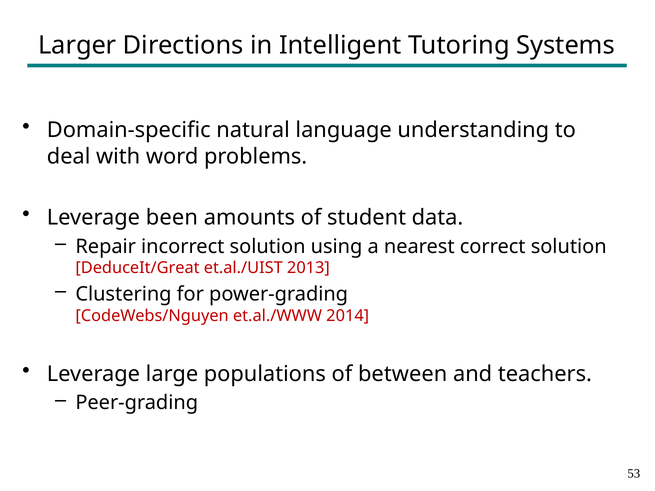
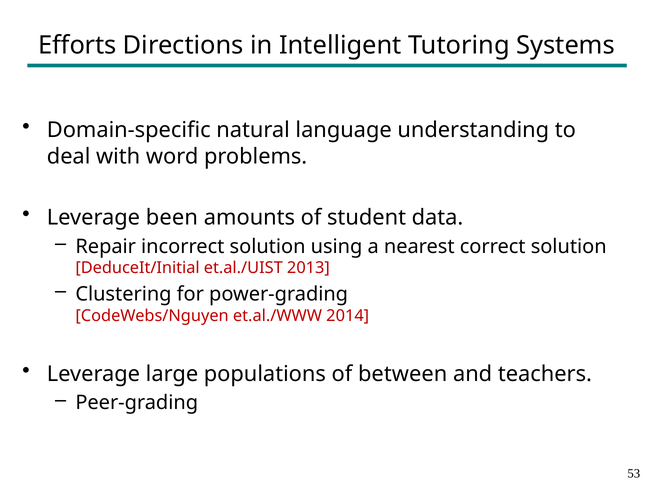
Larger: Larger -> Efforts (77, 45)
DeduceIt/Great: DeduceIt/Great -> DeduceIt/Initial (138, 268)
